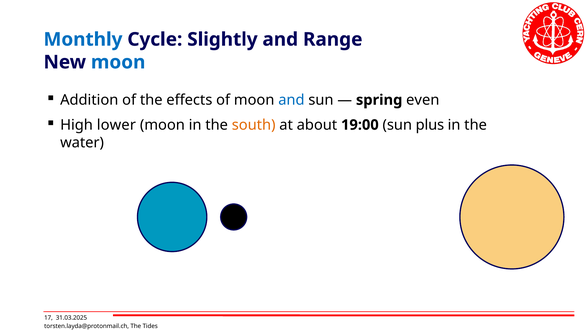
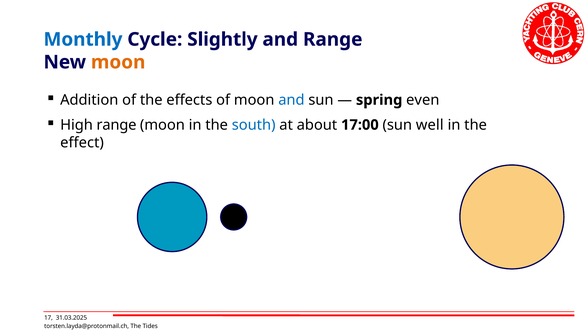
moon colour: blue -> orange (118, 62)
High lower: lower -> range (116, 125)
south colour: orange -> blue (254, 125)
19:00: 19:00 -> 17:00 (360, 125)
plus: plus -> well (430, 125)
water: water -> effect (82, 143)
